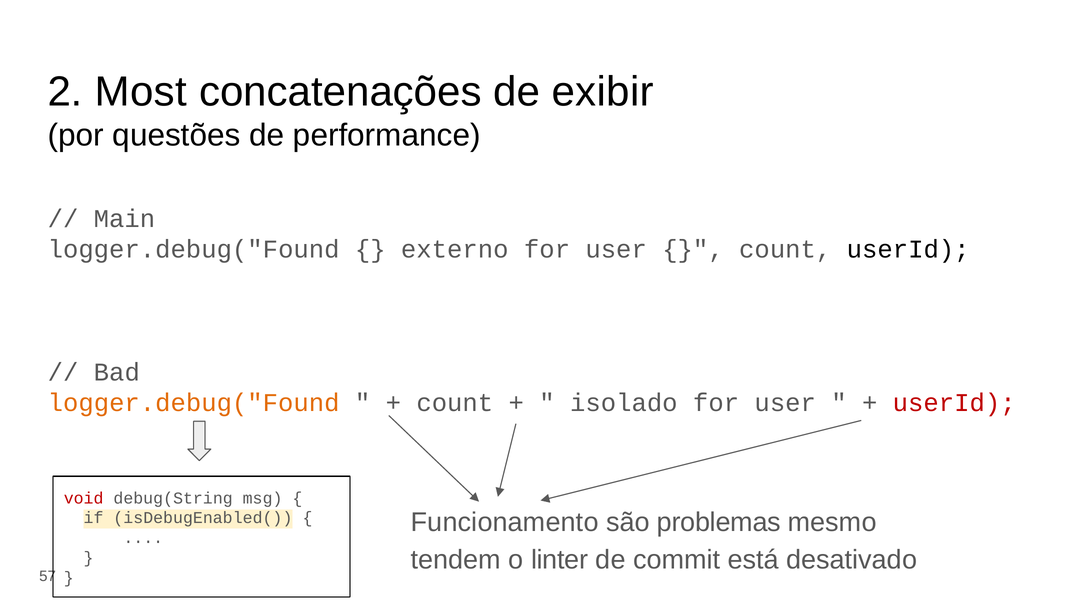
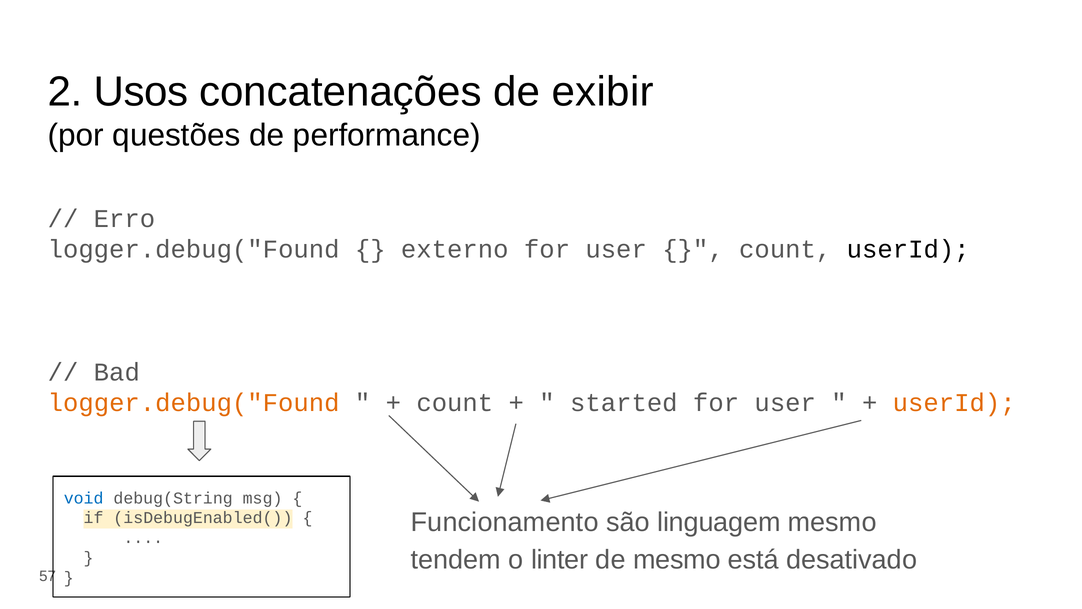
Most: Most -> Usos (141, 92)
Main: Main -> Erro (124, 219)
isolado: isolado -> started (624, 403)
userId colour: red -> orange (954, 403)
void colour: red -> blue (84, 498)
problemas: problemas -> linguagem (719, 522)
de commit: commit -> mesmo (677, 559)
